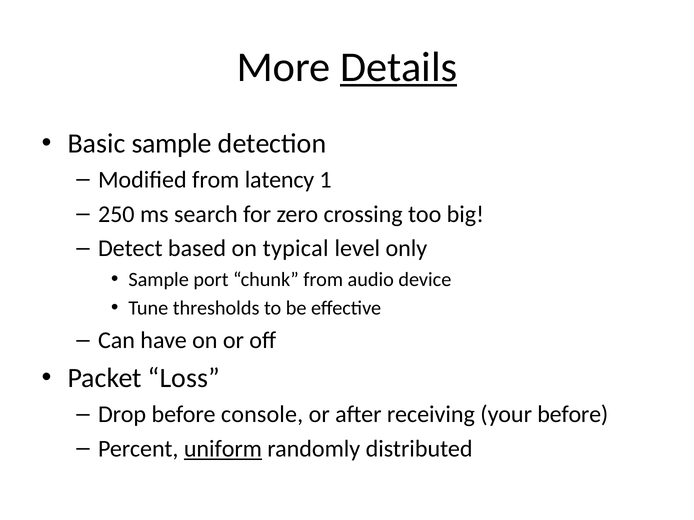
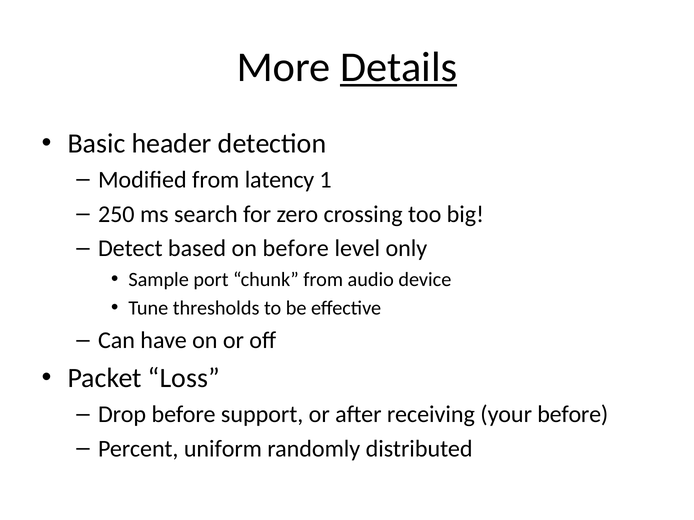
Basic sample: sample -> header (172, 144)
on typical: typical -> before (296, 249)
console: console -> support (262, 415)
uniform underline: present -> none (223, 449)
